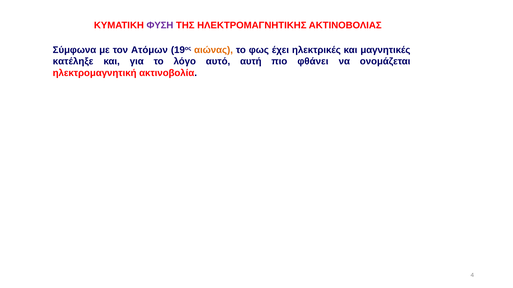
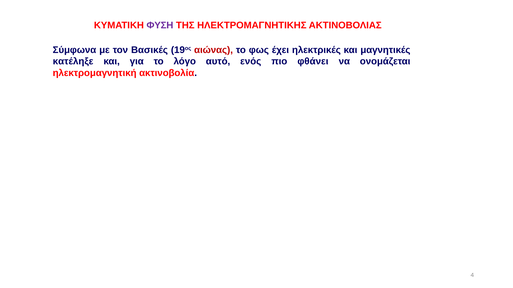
Ατόμων: Ατόμων -> Bασικές (149, 50)
αιώνας colour: orange -> red (214, 50)
αυτή: αυτή -> ενός (251, 61)
